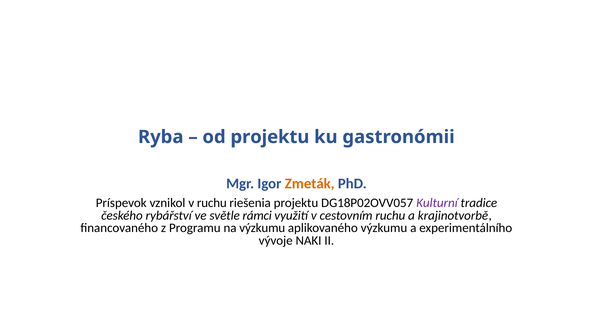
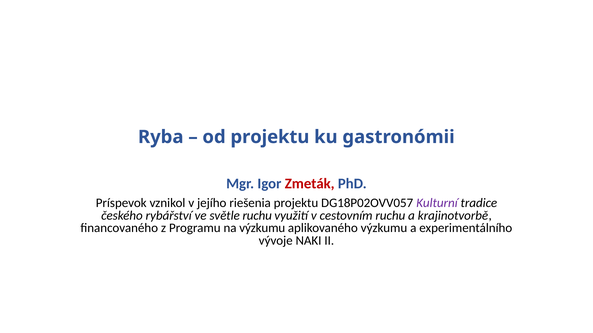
Zmeták colour: orange -> red (310, 184)
v ruchu: ruchu -> jejího (212, 203)
světle rámci: rámci -> ruchu (257, 216)
